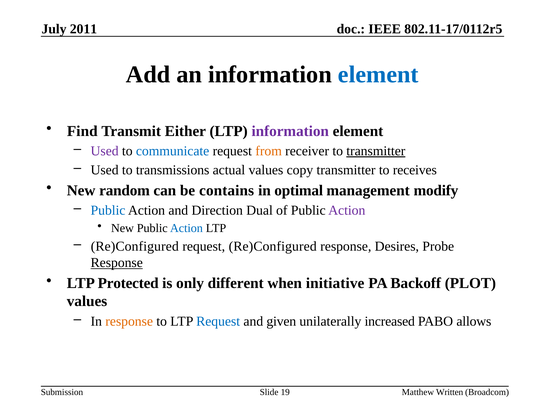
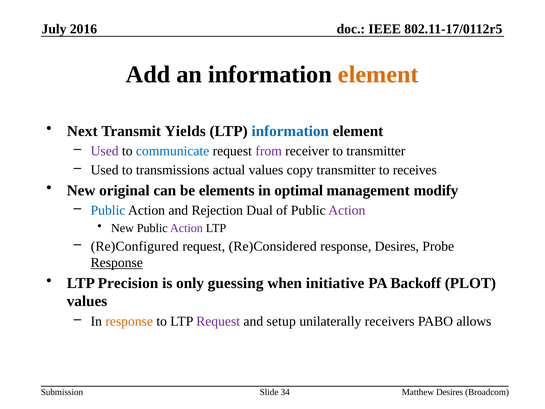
2011: 2011 -> 2016 (83, 29)
element colour: blue -> orange (378, 74)
Find: Find -> Next (82, 131)
Either: Either -> Yields (185, 131)
information colour: purple -> blue (290, 131)
from colour: orange -> purple (269, 151)
transmitter underline: present -> none (376, 151)
random: random -> original (124, 190)
contains: contains -> elements (227, 190)
Direction: Direction -> Rejection (217, 210)
Action colour: blue -> purple (186, 228)
request Re)Configured: Re)Configured -> Re)Considered (273, 246)
Protected: Protected -> Precision (128, 283)
different: different -> guessing (236, 283)
Request colour: blue -> purple (218, 321)
given: given -> setup (281, 321)
increased: increased -> receivers (390, 321)
19: 19 -> 34 (285, 392)
Matthew Written: Written -> Desires (450, 392)
